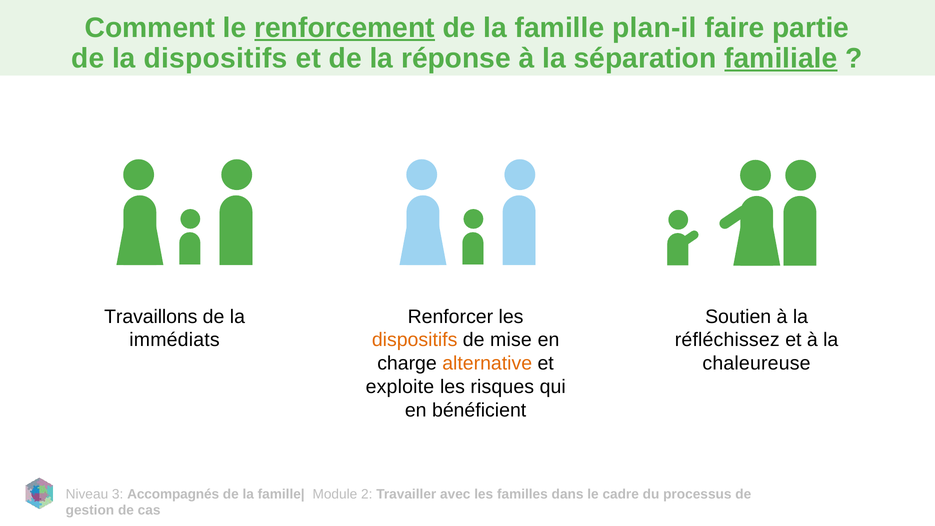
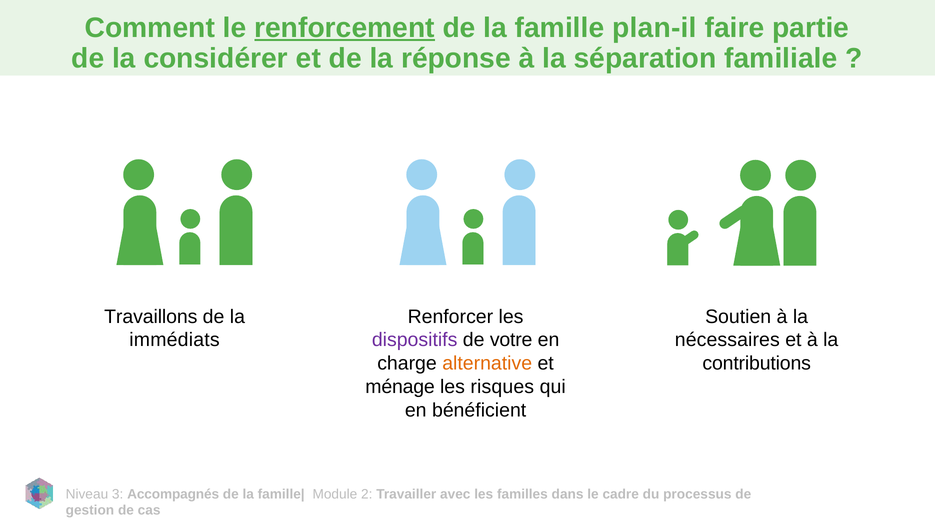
la dispositifs: dispositifs -> considérer (216, 58)
familiale underline: present -> none (781, 58)
dispositifs colour: orange -> purple (415, 340)
mise: mise -> votre (511, 340)
réfléchissez: réfléchissez -> nécessaires (727, 340)
chaleureuse: chaleureuse -> contributions (757, 363)
exploite: exploite -> ménage (400, 387)
